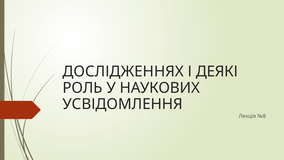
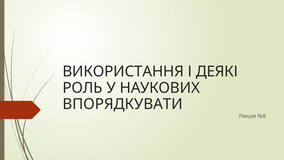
ДОСЛІДЖЕННЯХ: ДОСЛІДЖЕННЯХ -> ВИКОРИСТАННЯ (123, 71)
УСВІДОМЛЕННЯ: УСВІДОМЛЕННЯ -> ВПОРЯДКУВАТИ (123, 104)
